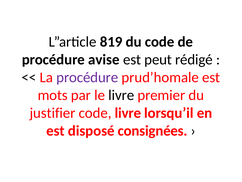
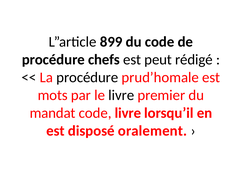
819: 819 -> 899 (111, 42)
avise: avise -> chefs (104, 59)
procédure colour: purple -> black (87, 77)
justifier: justifier -> mandat (53, 113)
consignées: consignées -> oralement (152, 130)
